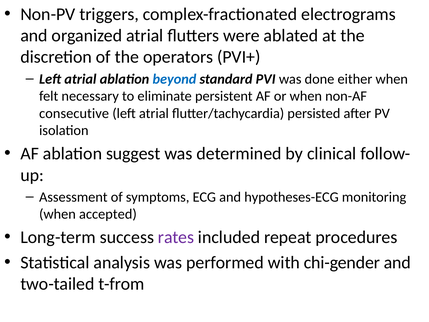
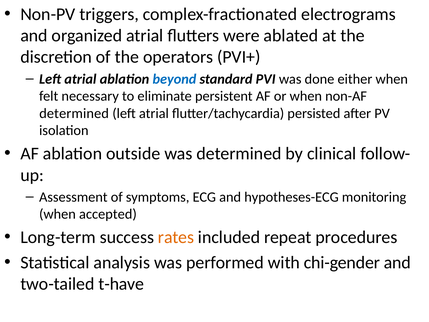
consecutive: consecutive -> determined (74, 113)
suggest: suggest -> outside (133, 154)
rates colour: purple -> orange (176, 237)
t-from: t-from -> t-have (121, 284)
